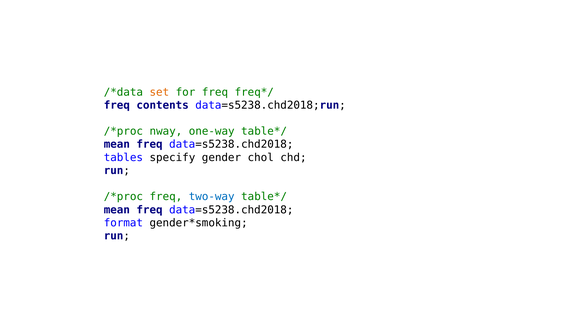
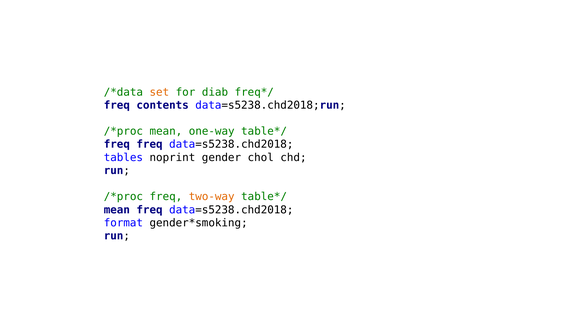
for freq: freq -> diab (215, 92)
nway: nway -> mean (166, 131)
mean: mean -> freq (117, 144)
specify: specify -> noprint (172, 157)
two-way colour: blue -> orange (212, 196)
